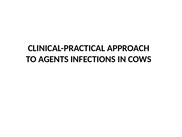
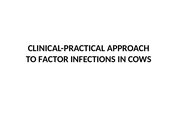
AGENTS: AGENTS -> FACTOR (53, 59)
